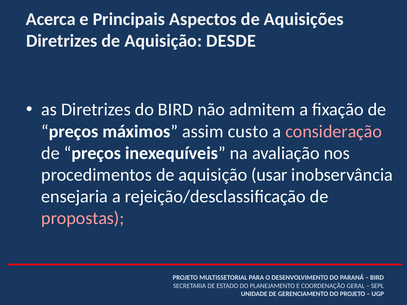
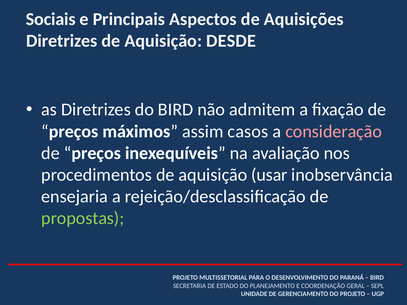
Acerca: Acerca -> Sociais (51, 19)
custo: custo -> casos (248, 131)
propostas colour: pink -> light green (83, 218)
